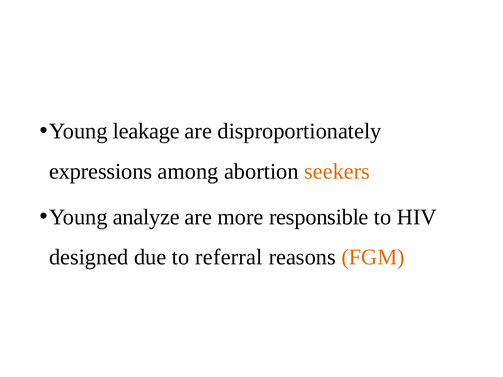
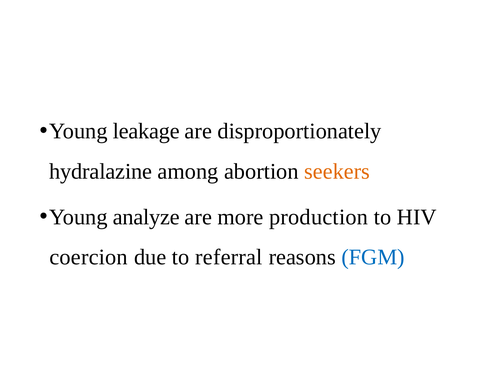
expressions: expressions -> hydralazine (101, 172)
responsible: responsible -> production (319, 217)
designed: designed -> coercion (89, 257)
FGM colour: orange -> blue (373, 257)
